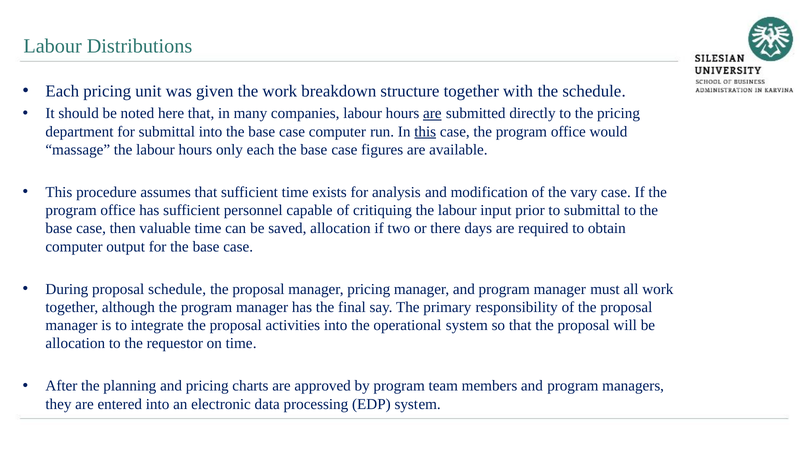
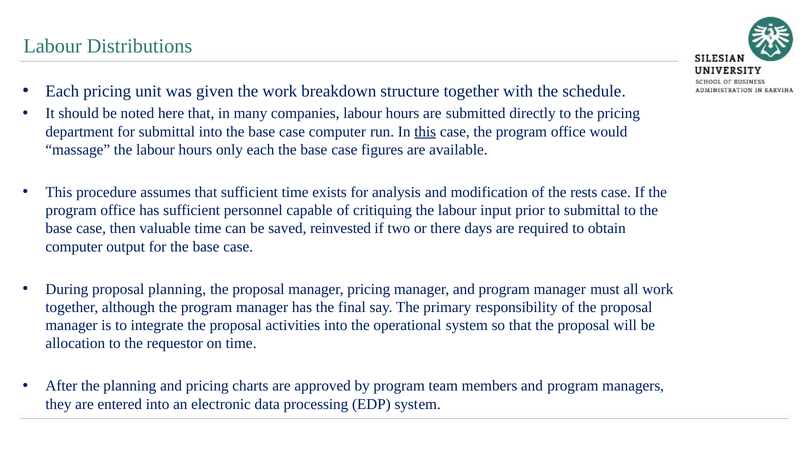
are underline: present -> none (432, 114)
vary: vary -> rests (584, 192)
saved allocation: allocation -> reinvested (341, 229)
proposal schedule: schedule -> planning (177, 289)
